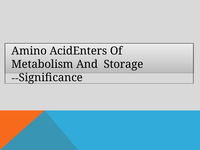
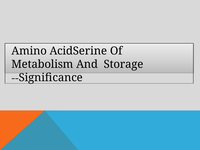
Enters: Enters -> Serine (90, 51)
